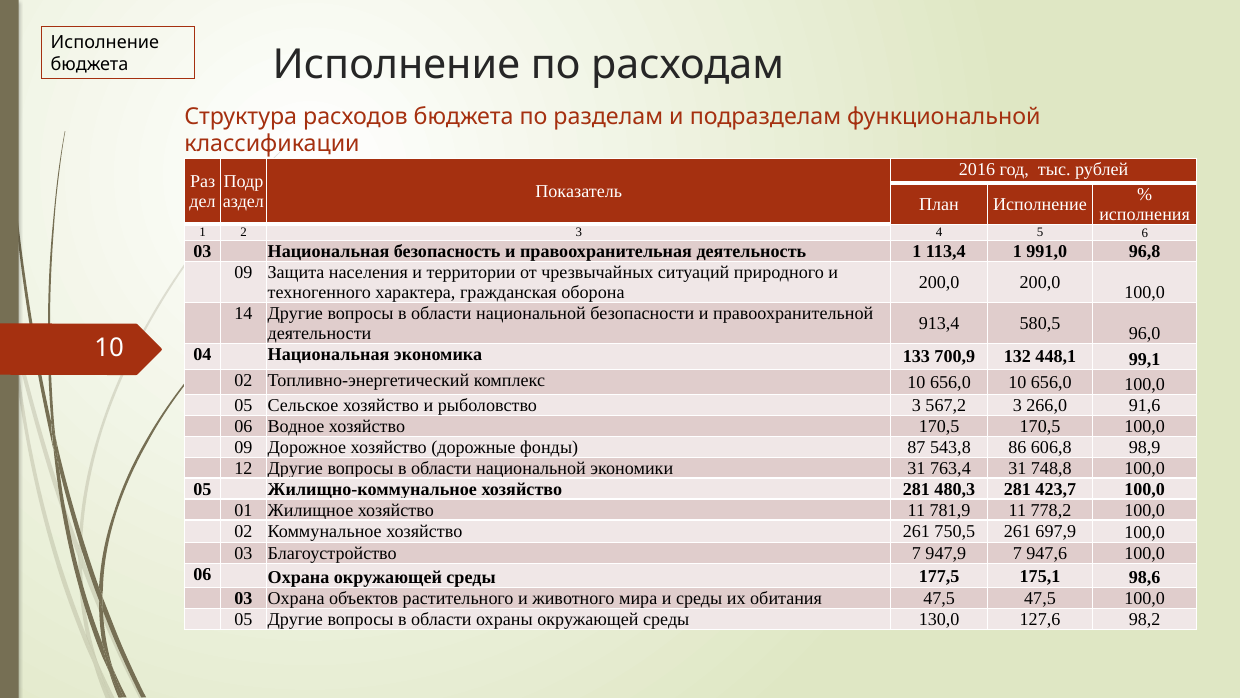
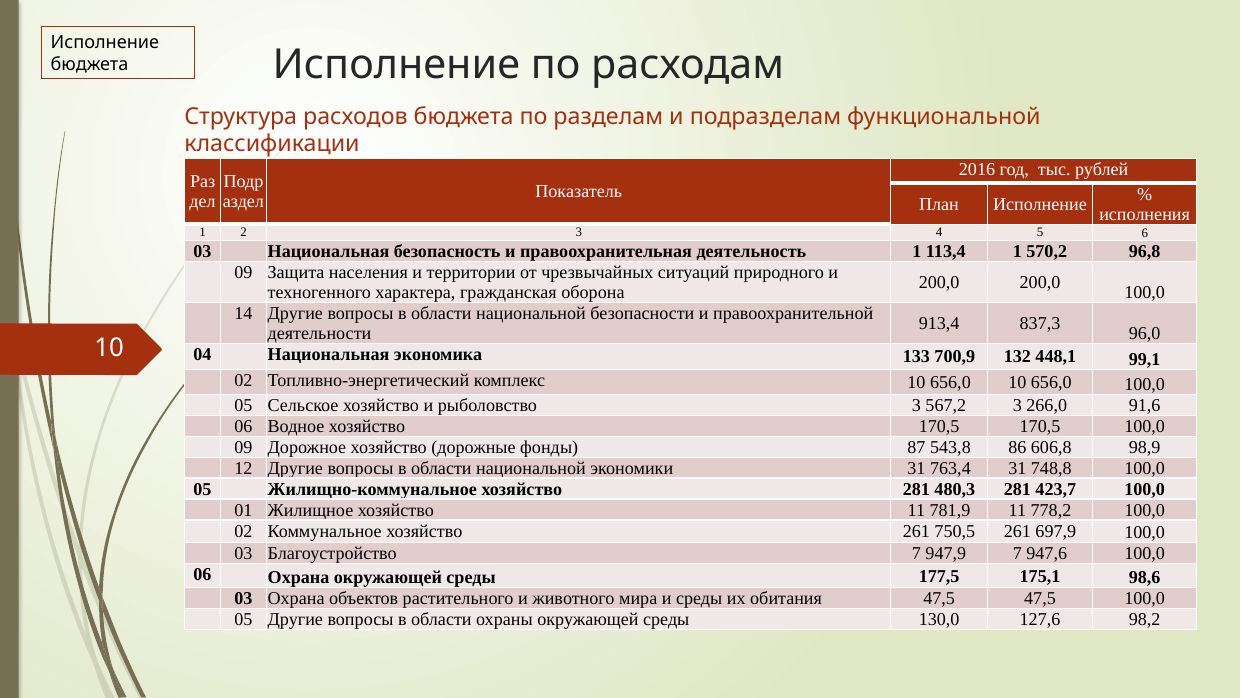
991,0: 991,0 -> 570,2 (1047, 251)
580,5: 580,5 -> 837,3 (1040, 323)
